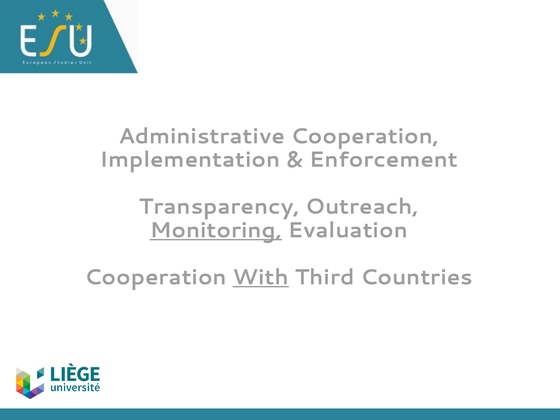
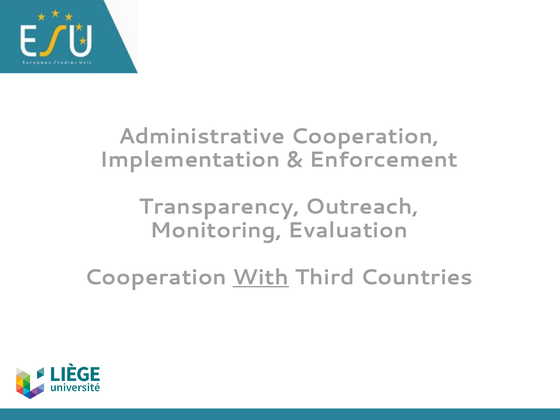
Monitoring underline: present -> none (216, 230)
